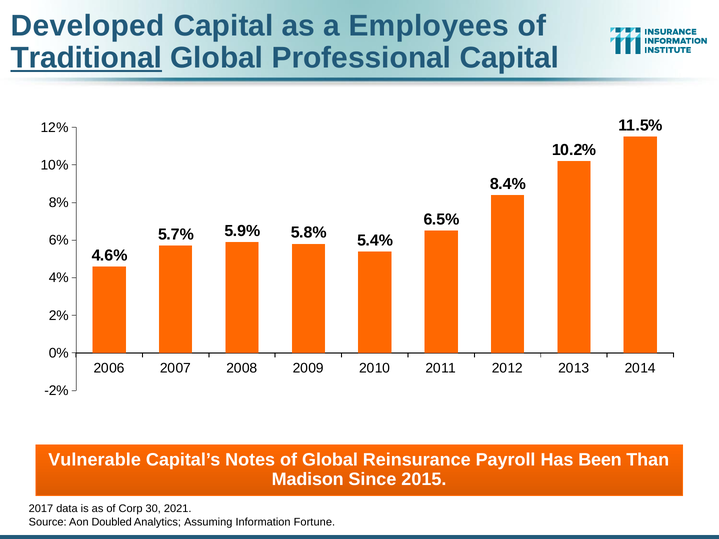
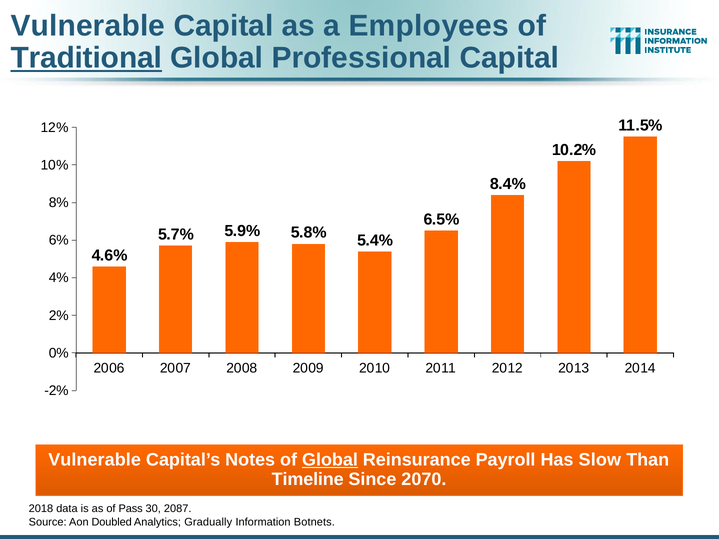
Developed: Developed -> Vulnerable (88, 26)
Global underline: none -> present (330, 460)
Been: Been -> Slow (600, 460)
Madison: Madison -> Timeline (308, 479)
2015: 2015 -> 2070 (424, 479)
2017: 2017 -> 2018 (41, 509)
Corp: Corp -> Pass (131, 509)
2021: 2021 -> 2087 (178, 509)
Assuming: Assuming -> Gradually (208, 523)
Fortune: Fortune -> Botnets (314, 523)
